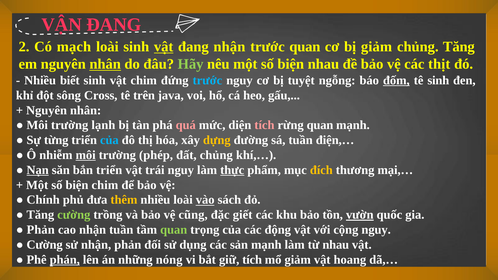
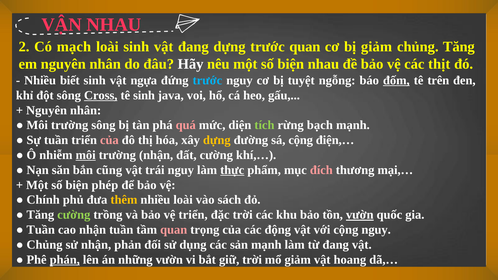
VẬN ĐANG: ĐANG -> NHAU (114, 25)
vật underline: present -> none (164, 47)
đang nhận: nhận -> dựng (229, 47)
nhân underline: present -> none (105, 64)
Hãy colour: light green -> white (191, 64)
vật chim: chim -> ngựa (144, 80)
tê sinh: sinh -> trên (438, 80)
Cross underline: none -> present (101, 95)
tê trên: trên -> sinh (144, 95)
trường lạnh: lạnh -> sông (103, 125)
tích colour: pink -> light green (264, 125)
rừng quan: quan -> bạch (320, 125)
Sự từng: từng -> tuần (56, 140)
của colour: light blue -> pink (109, 140)
sá tuần: tuần -> cộng (301, 140)
trường phép: phép -> nhận (156, 155)
đất chủng: chủng -> cường (216, 155)
Nạn underline: present -> none (38, 170)
bắn triển: triển -> cũng (109, 170)
đích colour: yellow -> pink (321, 170)
biện chim: chim -> phép (105, 185)
vào underline: present -> none (205, 200)
vệ cũng: cũng -> triển (193, 215)
đặc giết: giết -> trời (243, 215)
Phản: Phản -> Tuần (41, 230)
quan colour: light green -> pink (174, 230)
Cường: Cường -> Chủng (45, 245)
từ nhau: nhau -> đang (336, 245)
những nóng: nóng -> vườn (169, 260)
giữ tích: tích -> trời (252, 260)
